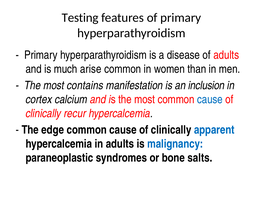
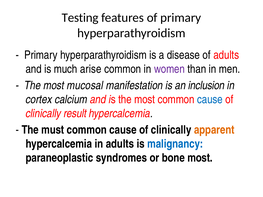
women colour: black -> purple (169, 69)
contains: contains -> mucosal (85, 86)
recur: recur -> result (75, 114)
edge: edge -> must (53, 130)
apparent colour: blue -> orange (214, 130)
bone salts: salts -> most (200, 158)
